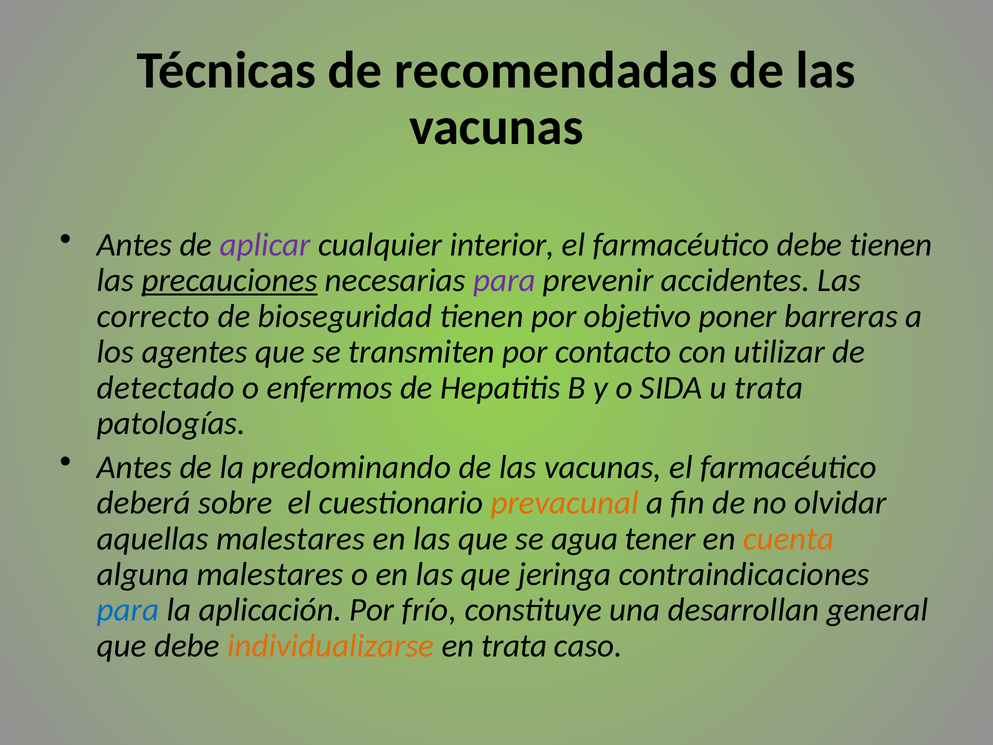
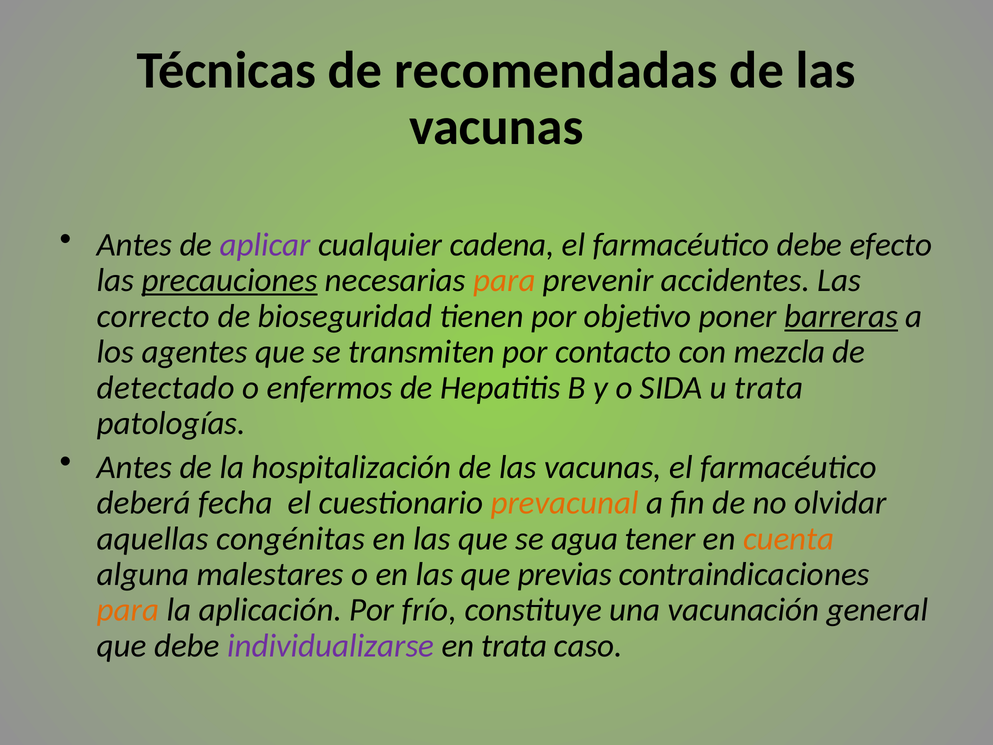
interior: interior -> cadena (502, 245)
debe tienen: tienen -> efecto (891, 245)
para colour: purple -> orange (504, 280)
barreras underline: none -> present (841, 316)
utilizar: utilizar -> mezcla (780, 352)
predominando: predominando -> hospitalización (352, 467)
sobre: sobre -> fecha (235, 503)
aquellas malestares: malestares -> congénitas (291, 538)
jeringa: jeringa -> previas (565, 574)
para colour: blue -> orange (128, 610)
desarrollan: desarrollan -> vacunación (743, 610)
individualizarse colour: orange -> purple (331, 646)
